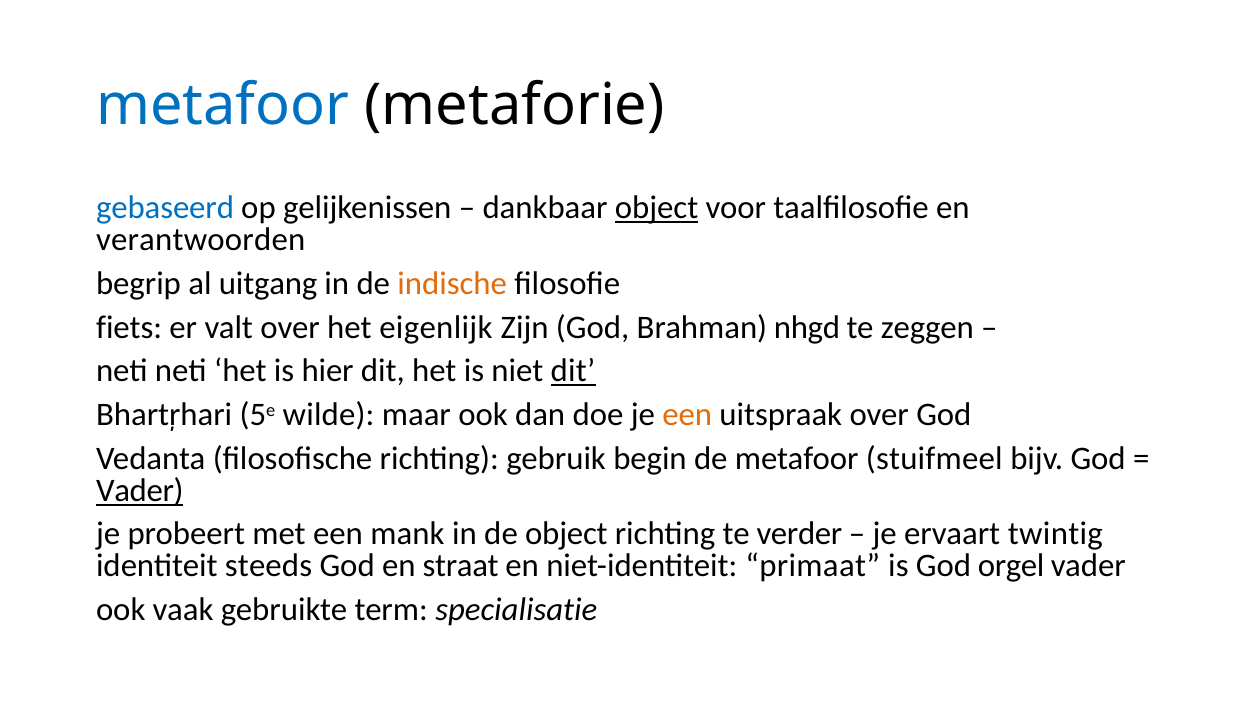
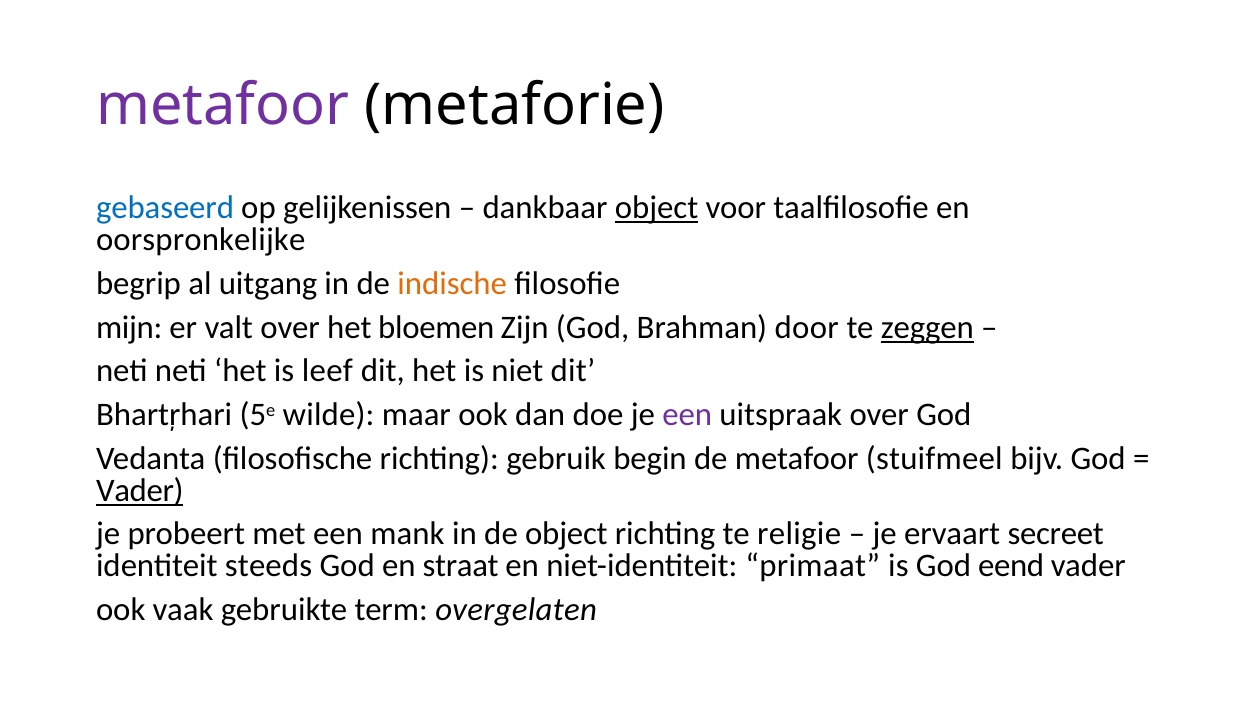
metafoor colour: blue -> purple (223, 106)
verantwoorden: verantwoorden -> oorspronkelijke (201, 240)
fiets: fiets -> mijn (129, 327)
eigenlijk: eigenlijk -> bloemen (436, 327)
nhgd: nhgd -> door (807, 327)
zeggen underline: none -> present (927, 327)
hier: hier -> leef (327, 371)
dit underline: present -> none (573, 371)
een colour: orange -> purple (687, 415)
verder: verder -> religie (799, 534)
twintig: twintig -> secreet (1056, 534)
orgel: orgel -> eend (1011, 566)
specialisatie: specialisatie -> overgelaten (516, 609)
